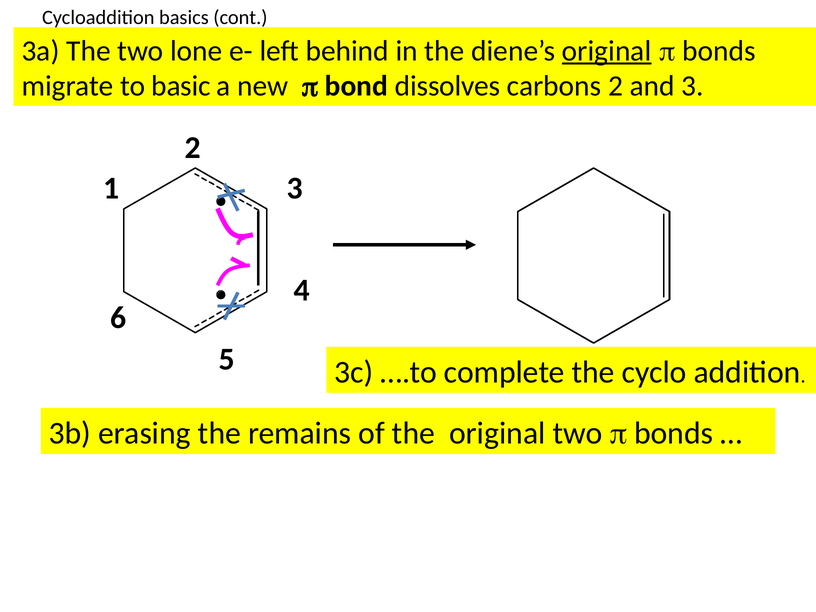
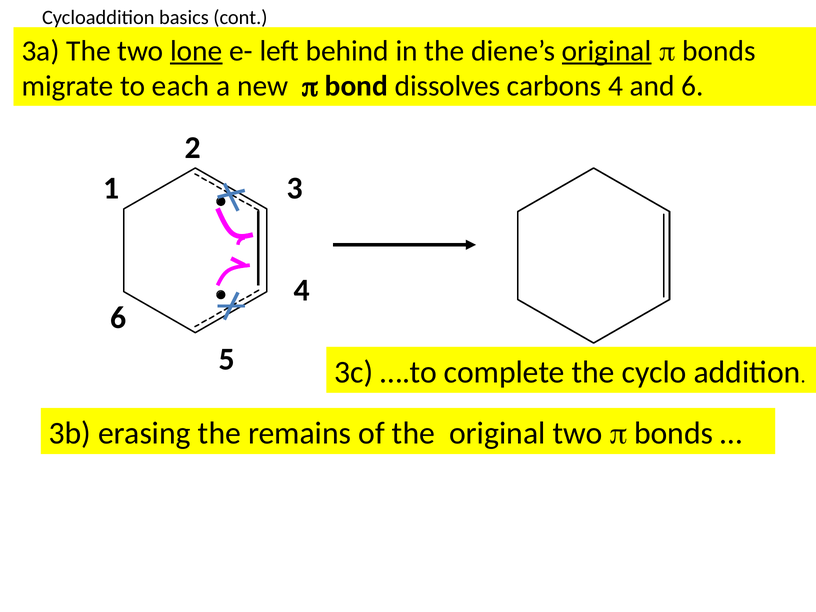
lone underline: none -> present (196, 51)
basic: basic -> each (181, 86)
carbons 2: 2 -> 4 (616, 86)
and 3: 3 -> 6 (693, 86)
